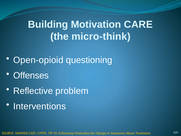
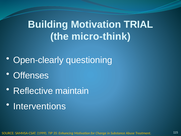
CARE: CARE -> TRIAL (138, 24)
Open-opioid: Open-opioid -> Open-clearly (38, 60)
problem: problem -> maintain (72, 91)
